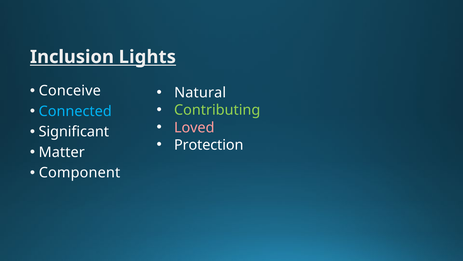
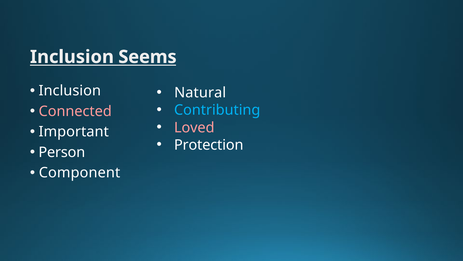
Lights: Lights -> Seems (147, 57)
Conceive: Conceive -> Inclusion (70, 91)
Contributing colour: light green -> light blue (217, 110)
Connected colour: light blue -> pink (75, 111)
Significant: Significant -> Important (74, 132)
Matter: Matter -> Person (62, 152)
